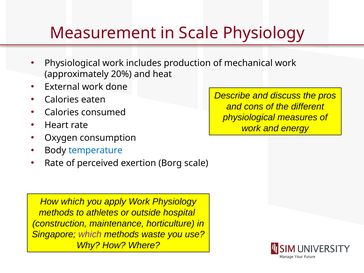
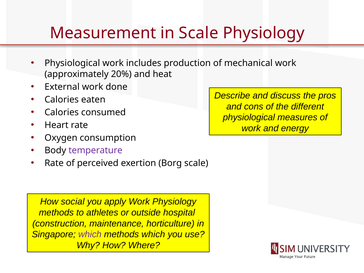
temperature colour: blue -> purple (96, 150)
How which: which -> social (73, 202)
methods waste: waste -> which (153, 234)
